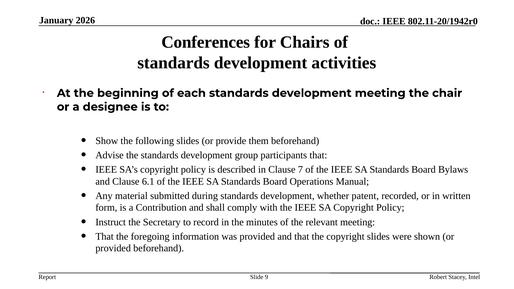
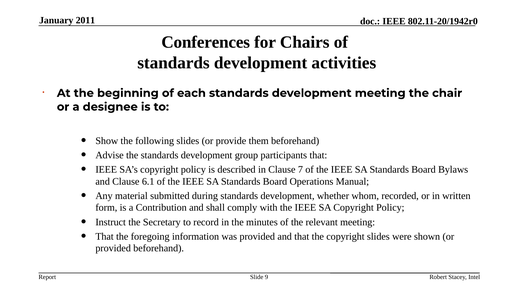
2026: 2026 -> 2011 (85, 20)
patent: patent -> whom (365, 196)
